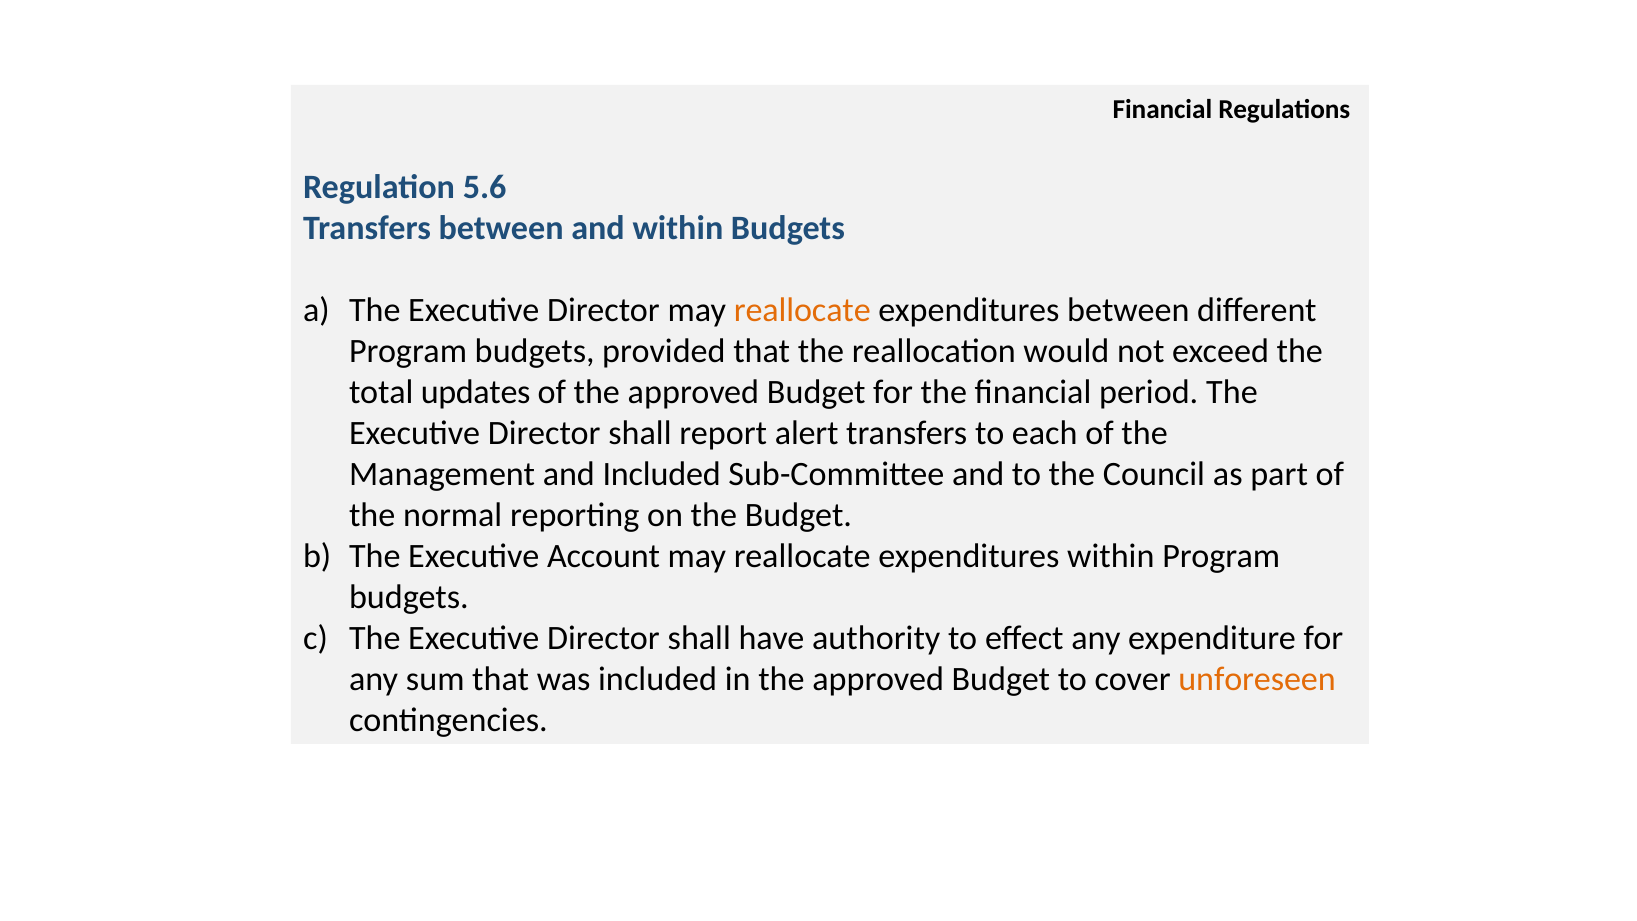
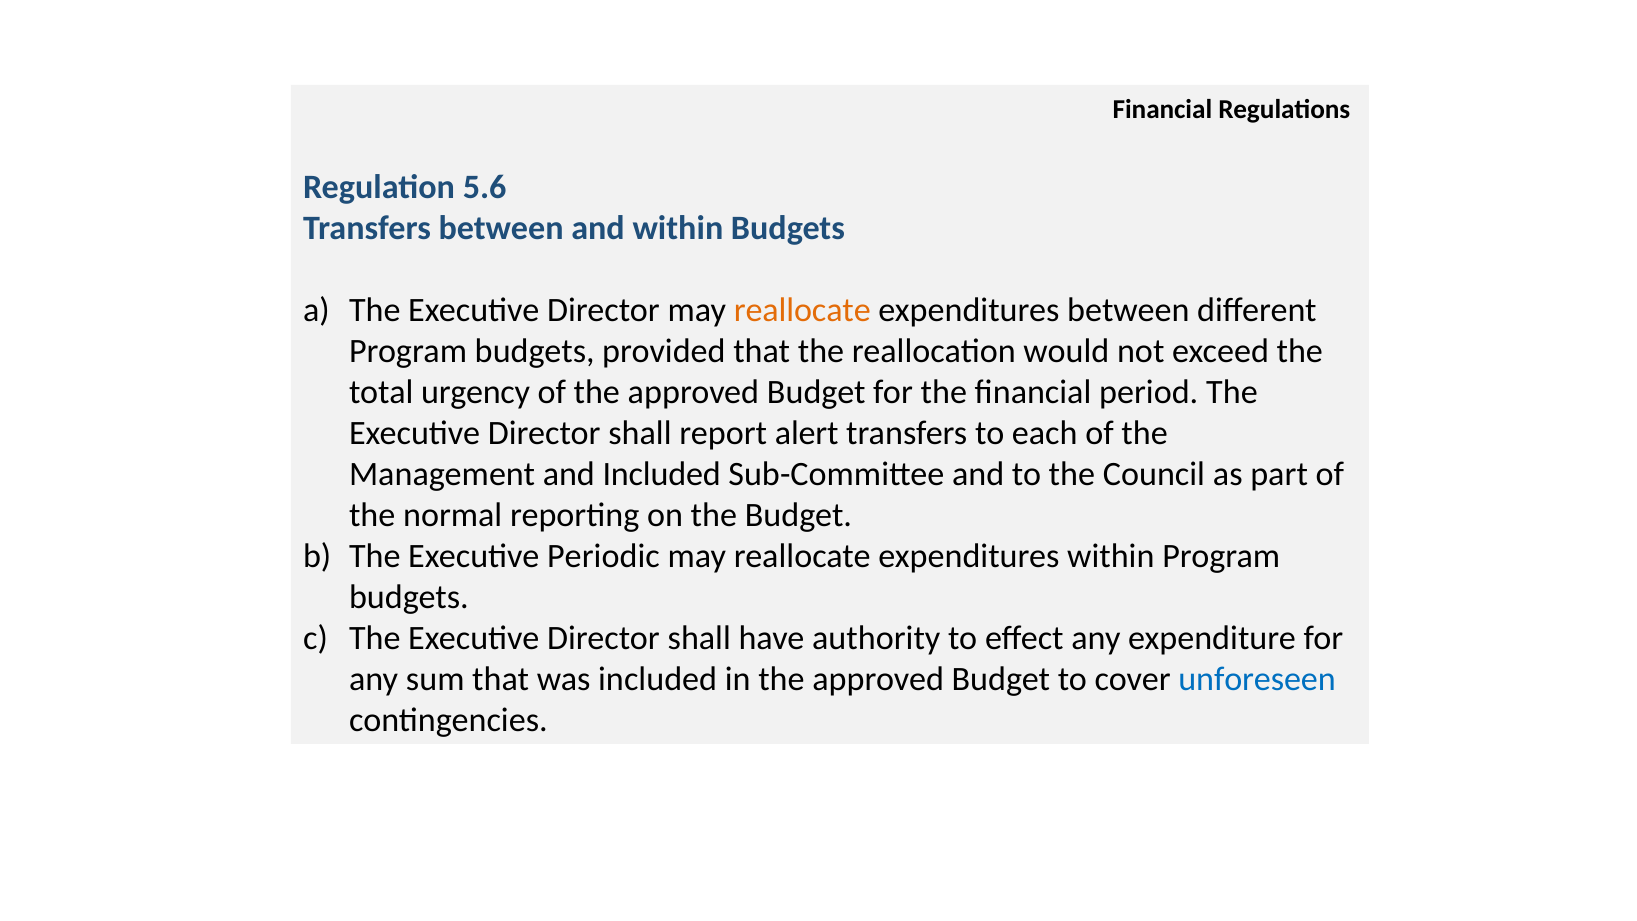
updates: updates -> urgency (476, 392)
Account: Account -> Periodic (603, 556)
unforeseen colour: orange -> blue (1257, 679)
